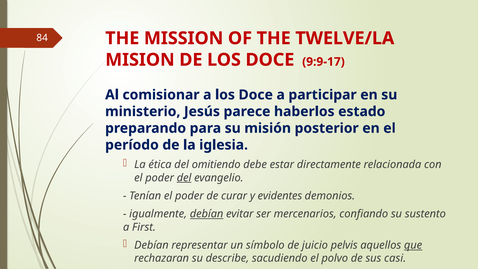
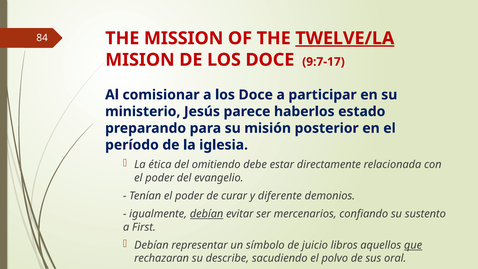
TWELVE/LA underline: none -> present (345, 38)
9:9-17: 9:9-17 -> 9:7-17 (323, 62)
del underline: present -> none (184, 178)
evidentes: evidentes -> diferente (280, 196)
pelvis: pelvis -> libros (344, 245)
casi: casi -> oral (395, 258)
